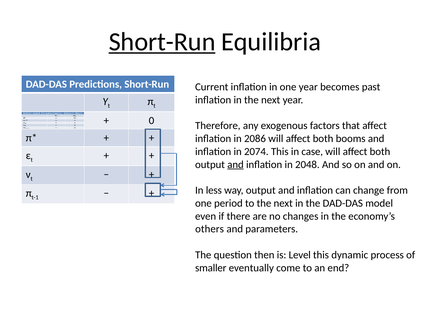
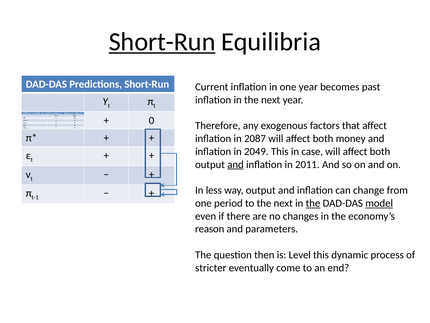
2086: 2086 -> 2087 (255, 138)
booms: booms -> money (351, 138)
2074: 2074 -> 2049 (256, 151)
2048: 2048 -> 2011 (307, 164)
the underline: none -> present (313, 203)
model underline: none -> present (379, 203)
others: others -> reason (210, 229)
smaller: smaller -> stricter (211, 267)
